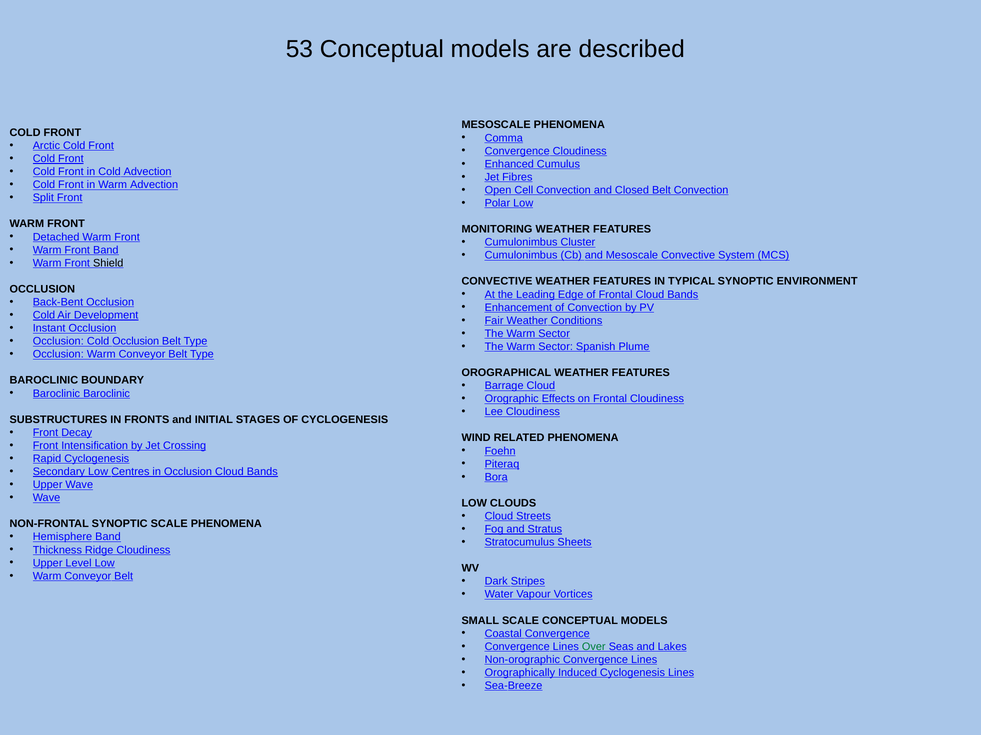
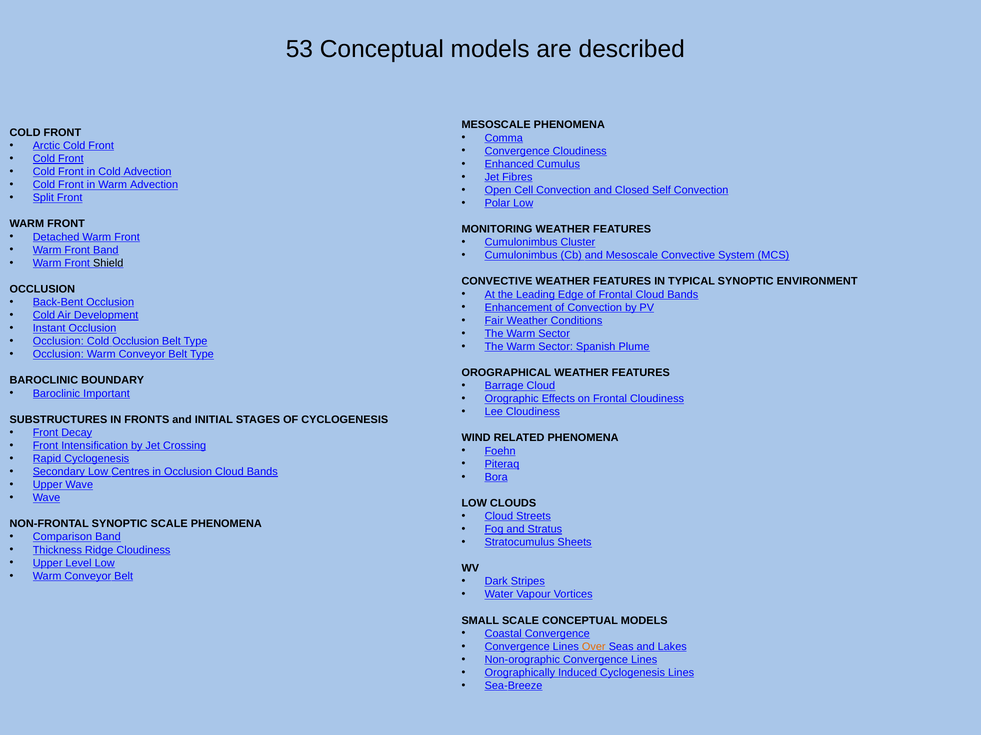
Closed Belt: Belt -> Self (661, 190)
Baroclinic Baroclinic: Baroclinic -> Important (106, 394)
Hemisphere: Hemisphere -> Comparison (62, 537)
Over colour: green -> orange (594, 647)
